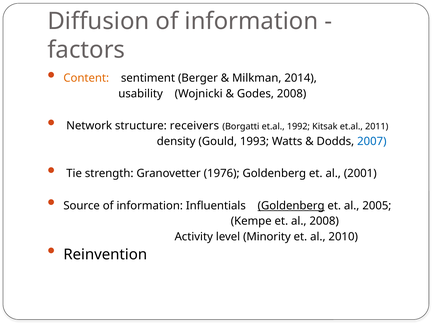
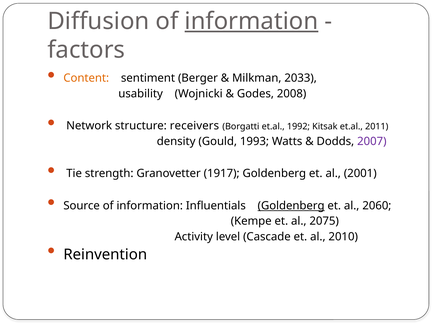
information underline: none -> present (251, 21)
2014: 2014 -> 2033 (301, 78)
2007 colour: blue -> purple (372, 141)
1976: 1976 -> 1917 (222, 174)
2005: 2005 -> 2060 (377, 206)
al 2008: 2008 -> 2075 (324, 221)
Minority: Minority -> Cascade (267, 237)
